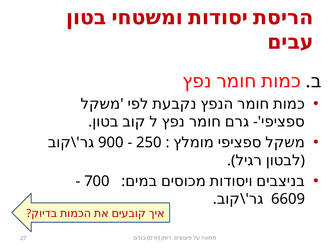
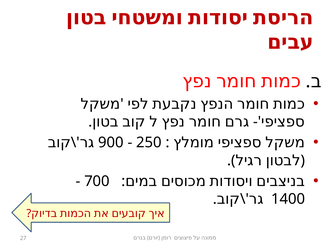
6609: 6609 -> 1400 (288, 199)
